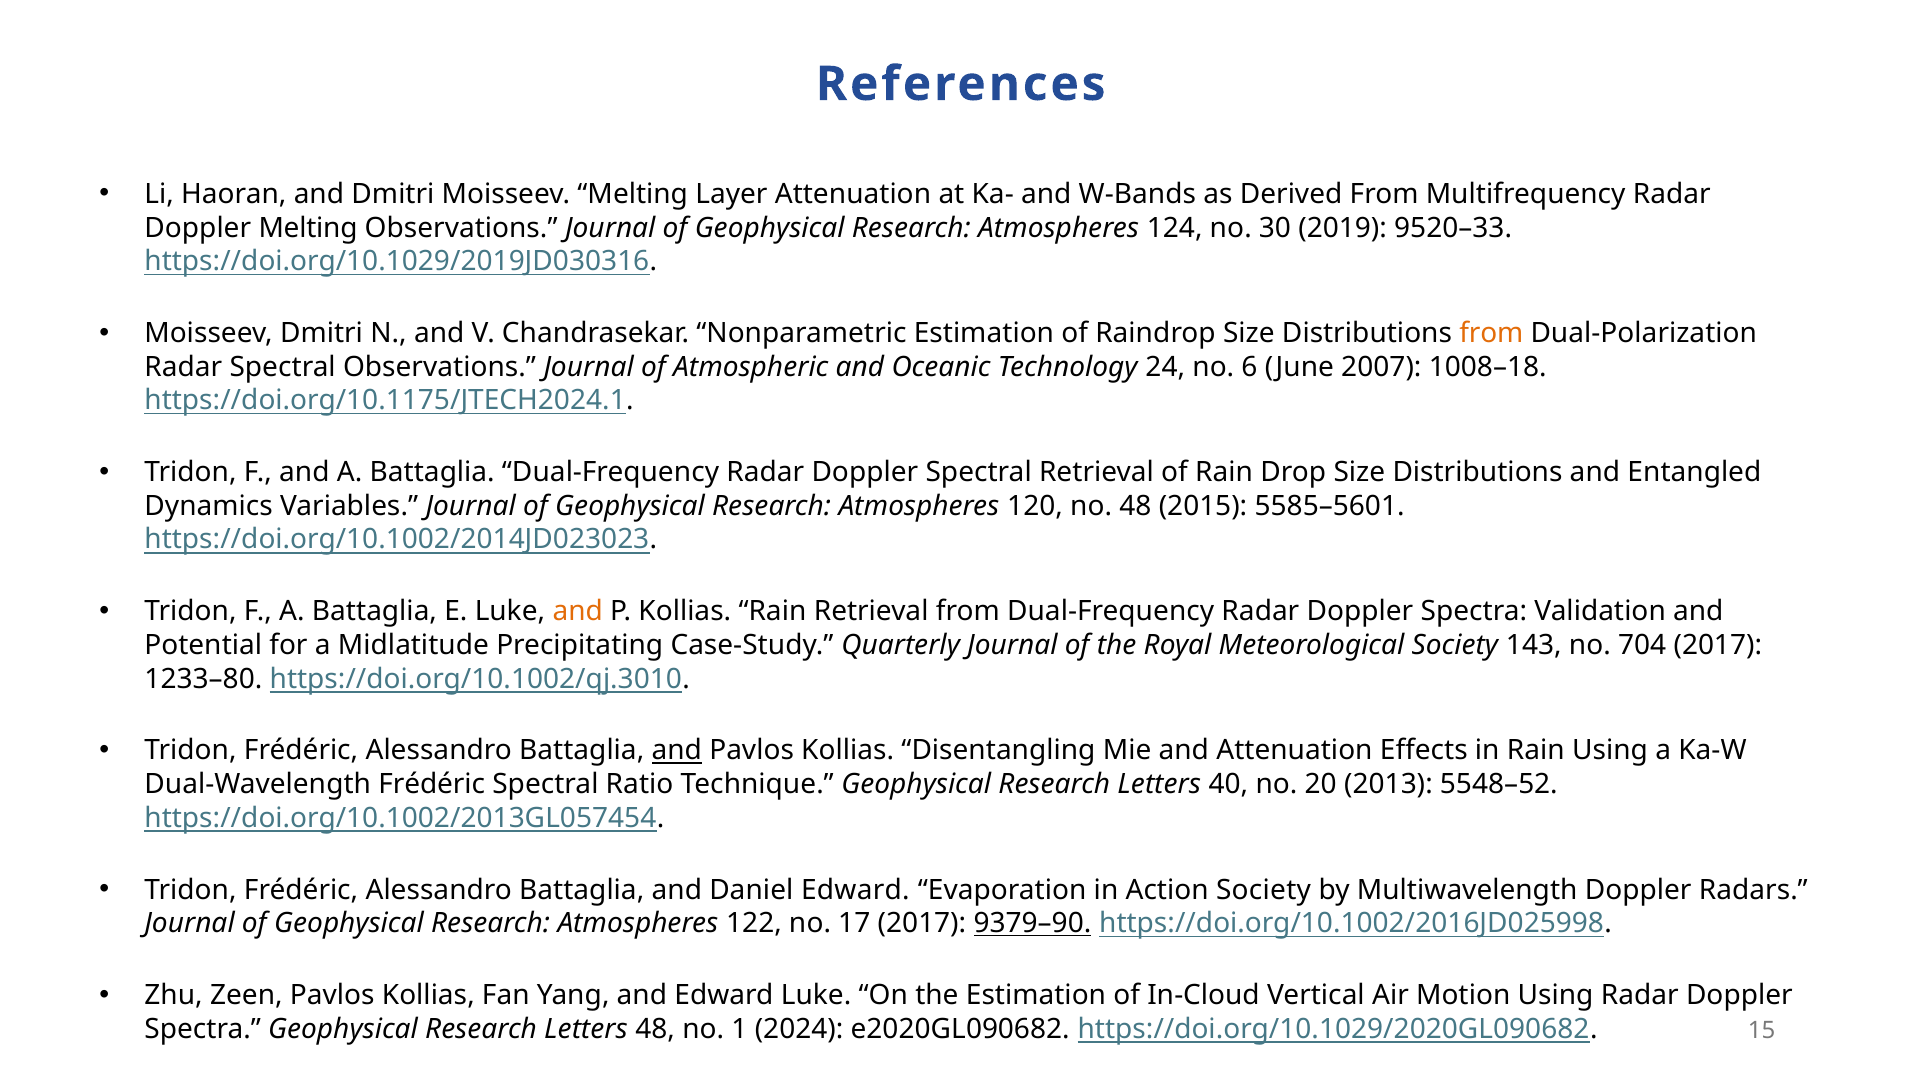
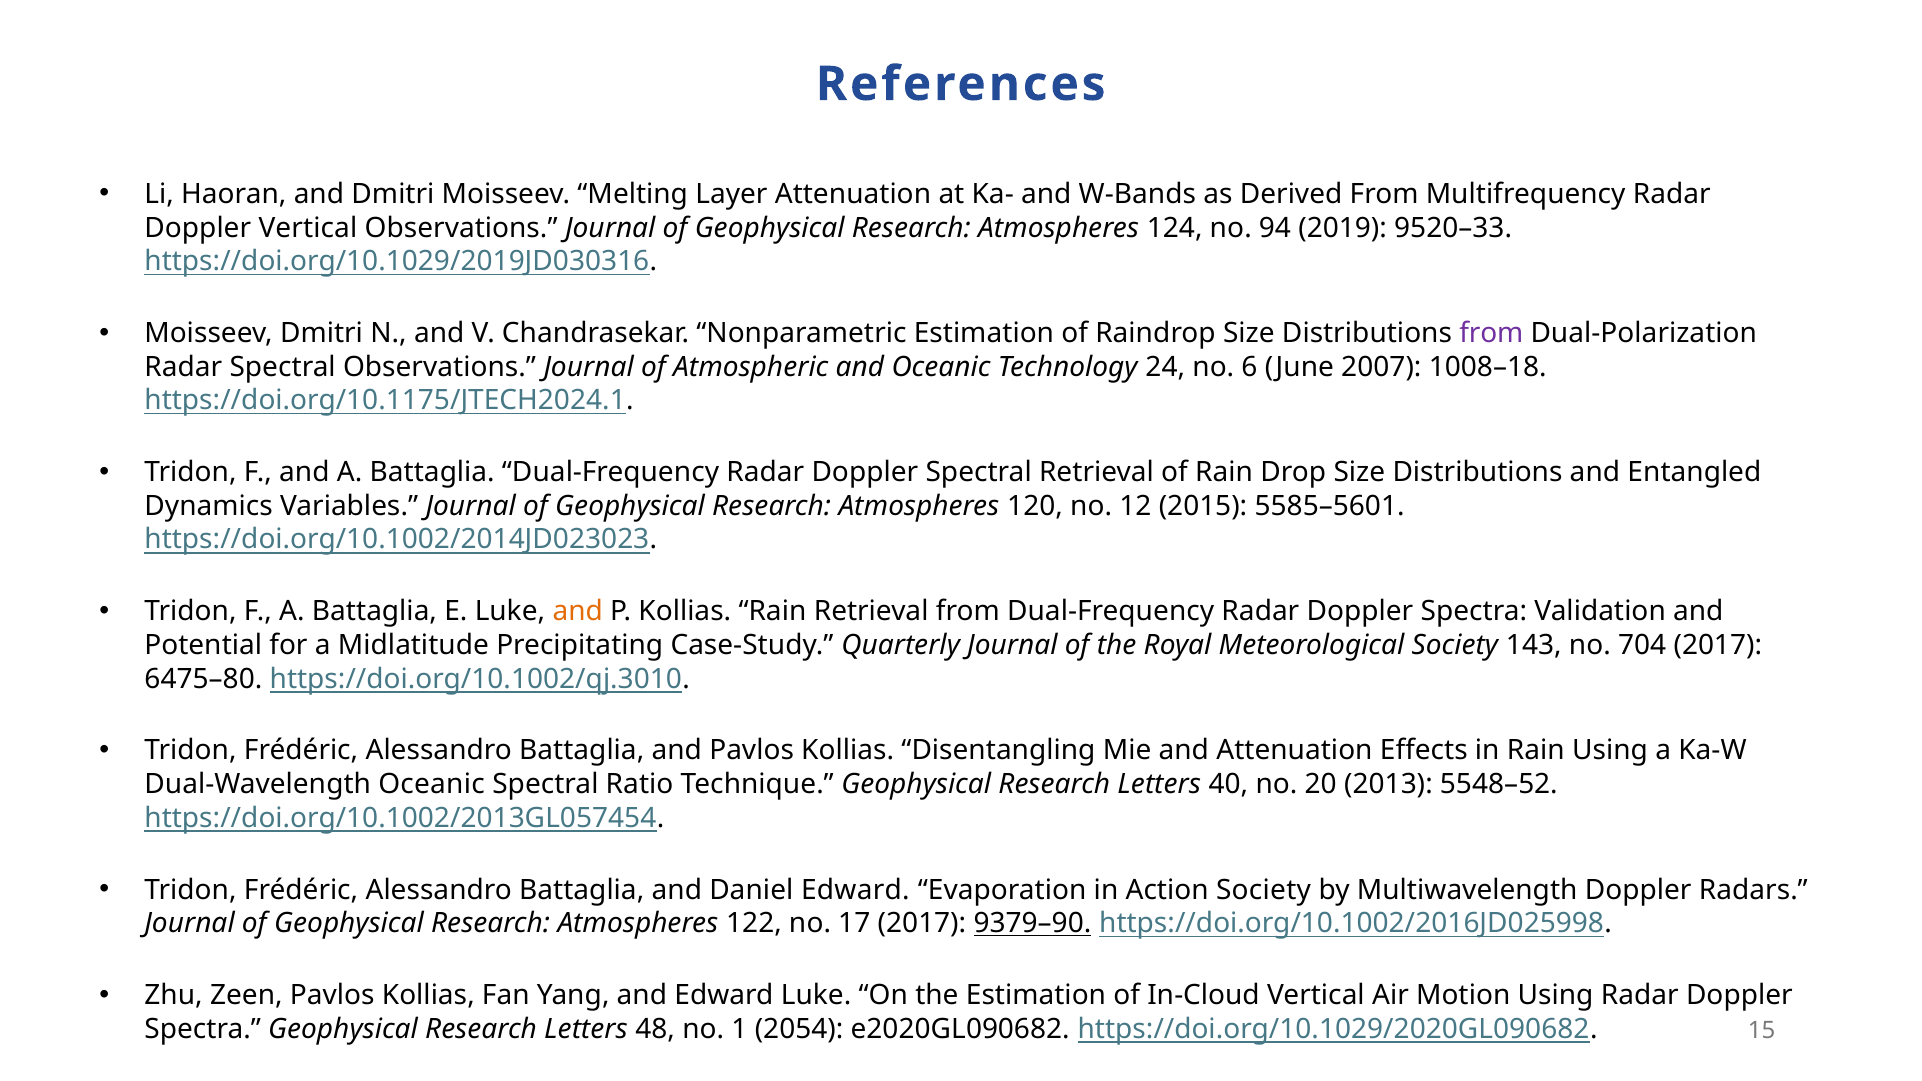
Doppler Melting: Melting -> Vertical (308, 228)
30: 30 -> 94 (1275, 228)
from colour: orange -> purple (1491, 333)
no 48: 48 -> 12 (1135, 506)
1233–80: 1233–80 -> 6475–80 (203, 679)
and underline: present -> none (677, 751)
Dual-Wavelength Frédéric: Frédéric -> Oceanic (432, 784)
2024: 2024 -> 2054 (799, 1029)
